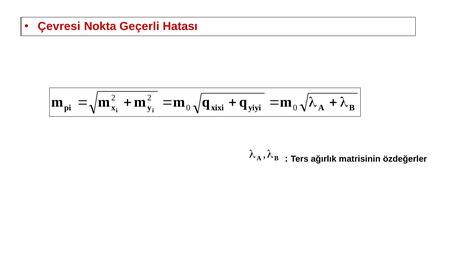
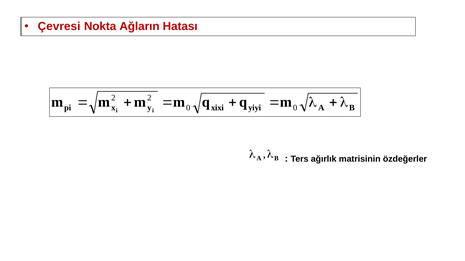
Geçerli: Geçerli -> Ağların (140, 26)
